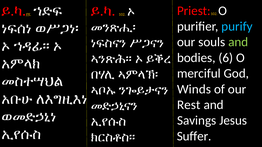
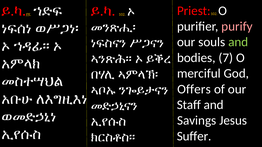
purify colour: light blue -> pink (237, 26)
6: 6 -> 7 (226, 58)
Winds: Winds -> Offers (194, 89)
Rest: Rest -> Staff (189, 105)
